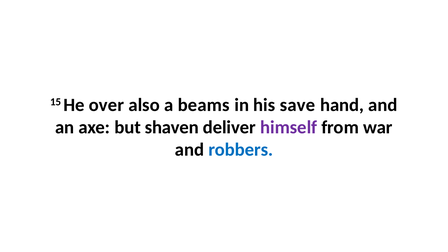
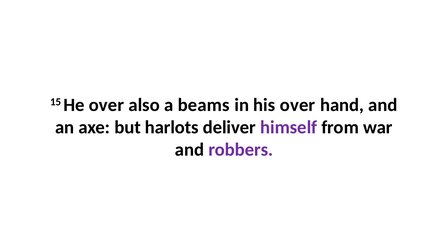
his save: save -> over (298, 105)
shaven: shaven -> harlots (172, 127)
robbers colour: blue -> purple (241, 150)
